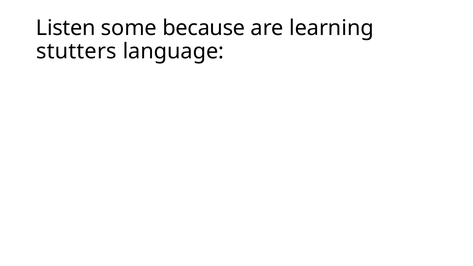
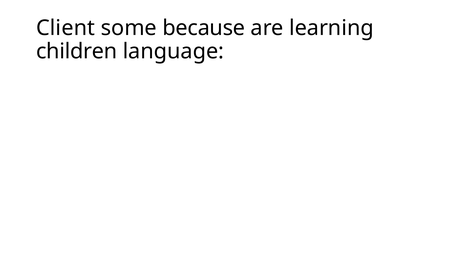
Listen: Listen -> Client (66, 28)
stutters: stutters -> children (77, 51)
